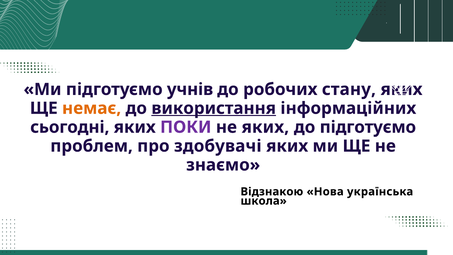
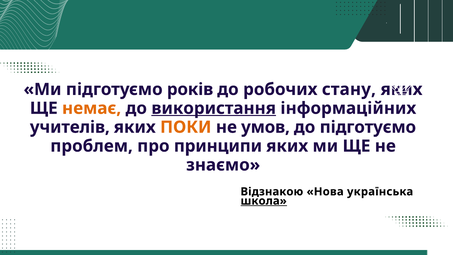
учнів: учнів -> років (190, 89)
сьогодні: сьогодні -> учителів (70, 127)
ПОКИ colour: purple -> orange (186, 127)
не яких: яких -> умов (265, 127)
здобувачі: здобувачі -> принципи (218, 146)
школа underline: none -> present (264, 201)
